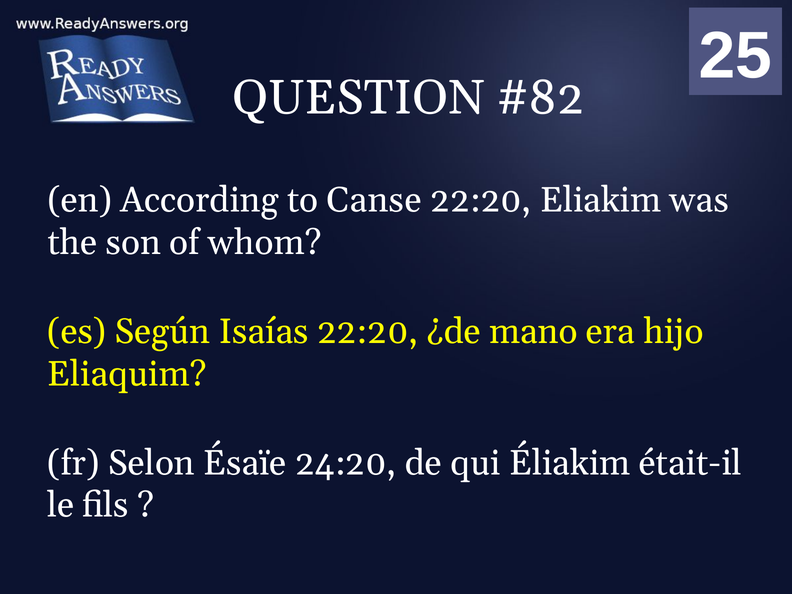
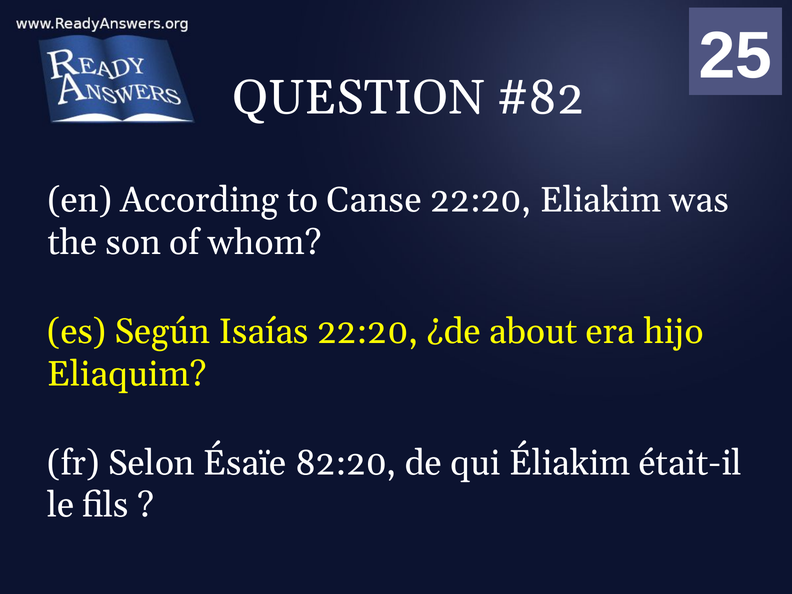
mano: mano -> about (533, 332)
24:20: 24:20 -> 82:20 (346, 463)
